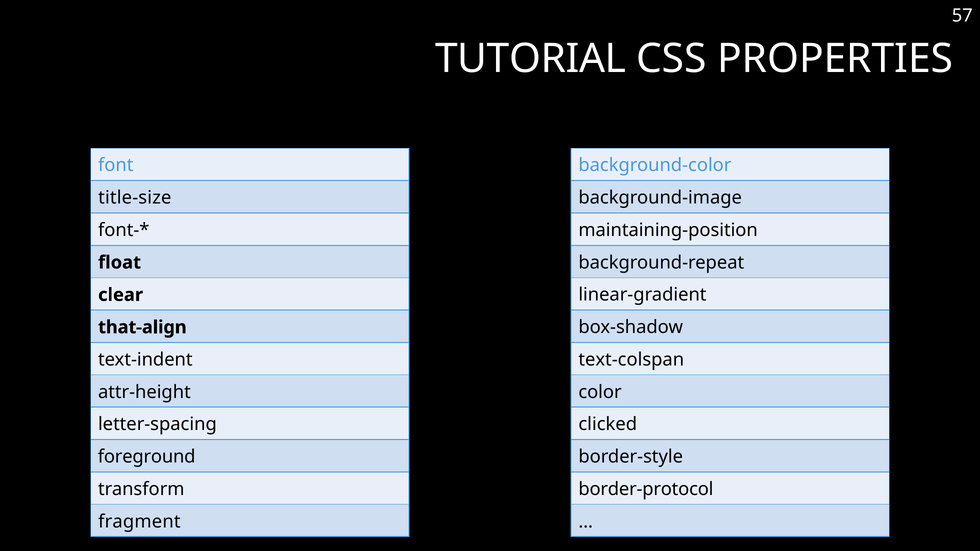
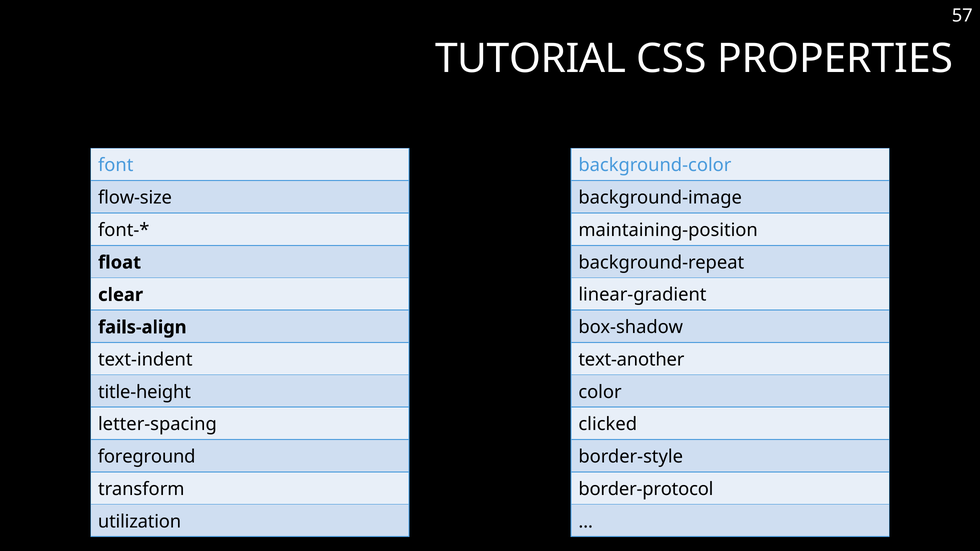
title-size: title-size -> flow-size (135, 198)
that-align: that-align -> fails-align (142, 327)
text-colspan: text-colspan -> text-another (631, 360)
attr-height: attr-height -> title-height (144, 392)
fragment: fragment -> utilization (140, 522)
